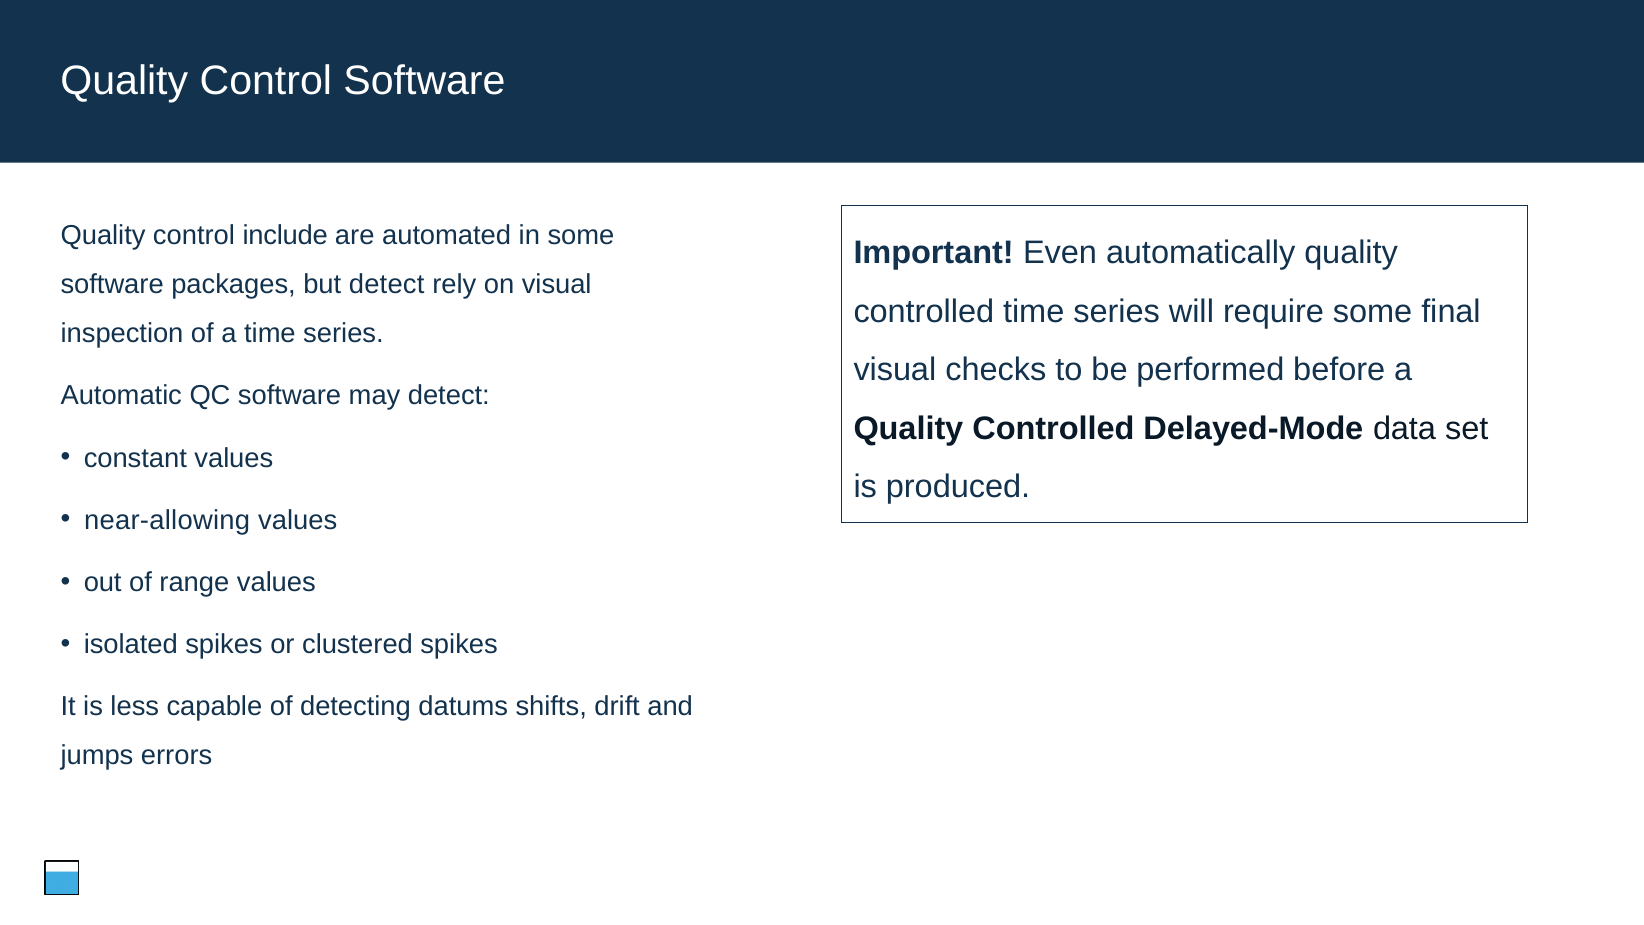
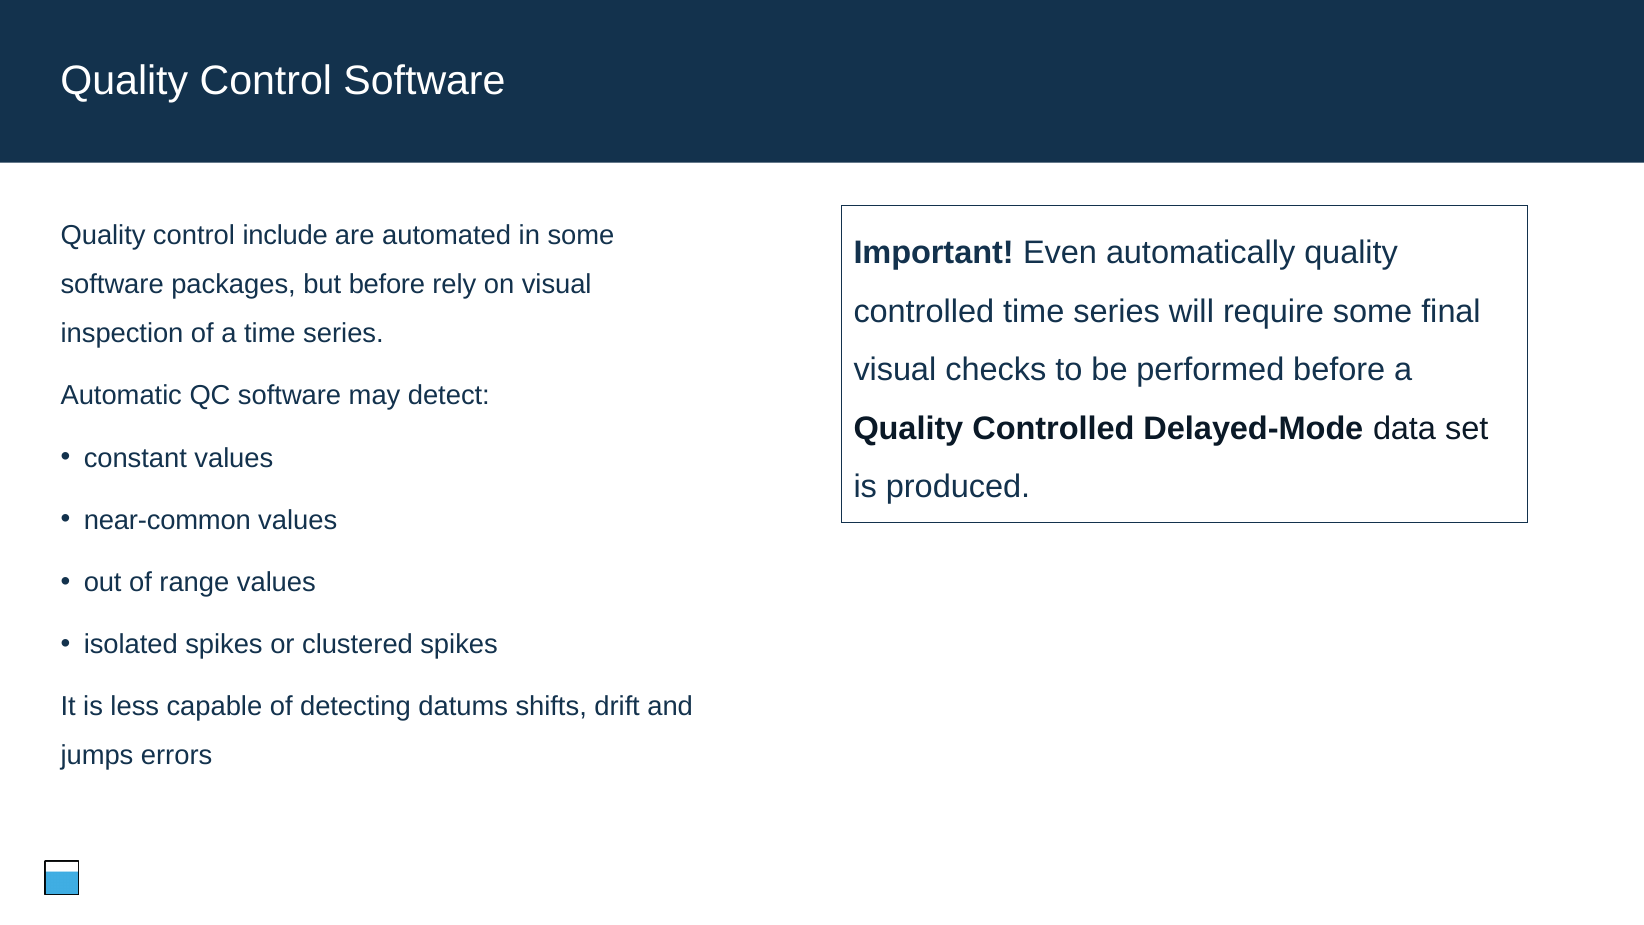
but detect: detect -> before (387, 284)
near-allowing: near-allowing -> near-common (167, 520)
